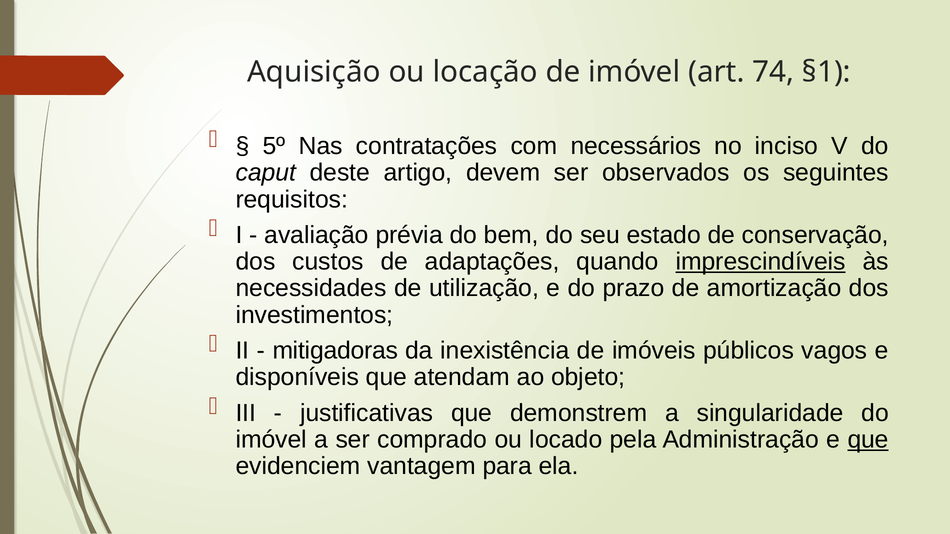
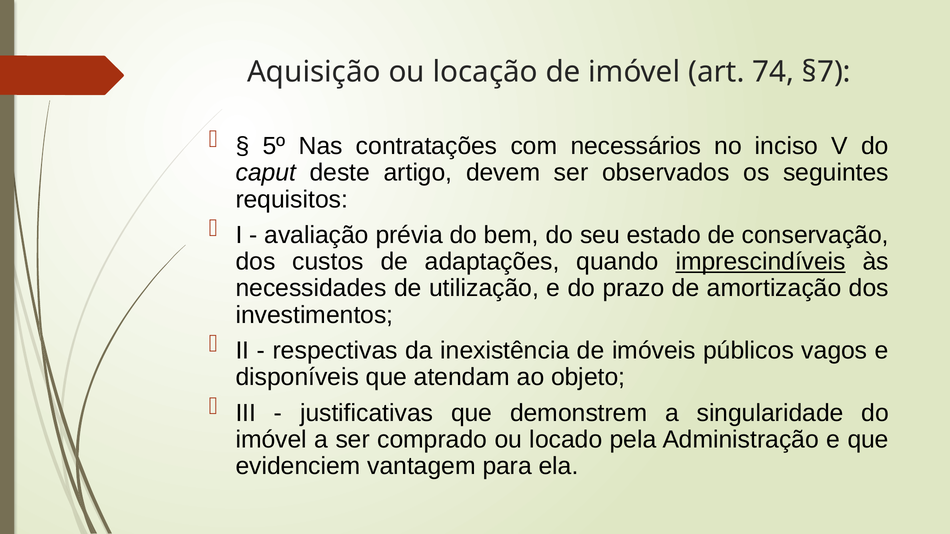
§1: §1 -> §7 (826, 72)
mitigadoras: mitigadoras -> respectivas (335, 351)
que underline: present -> none (868, 440)
